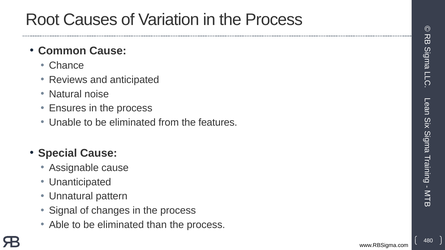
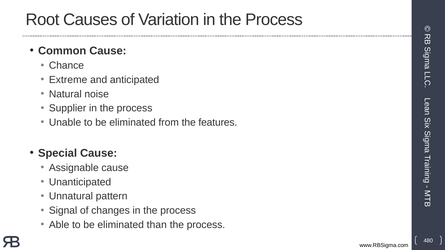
Reviews: Reviews -> Extreme (68, 80)
Ensures: Ensures -> Supplier (68, 108)
